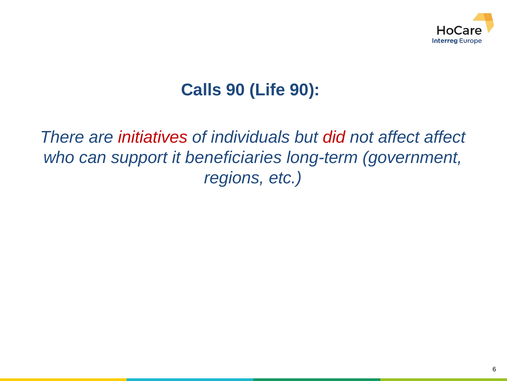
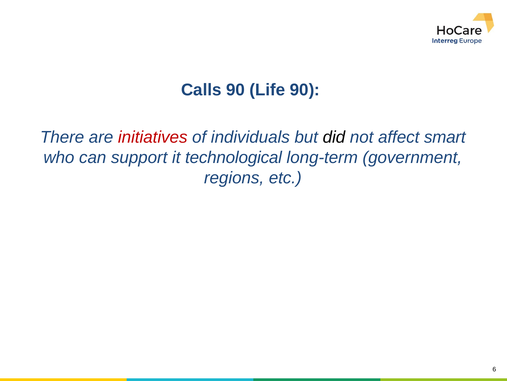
did colour: red -> black (334, 137)
affect affect: affect -> smart (445, 137)
beneficiaries: beneficiaries -> technological (234, 157)
